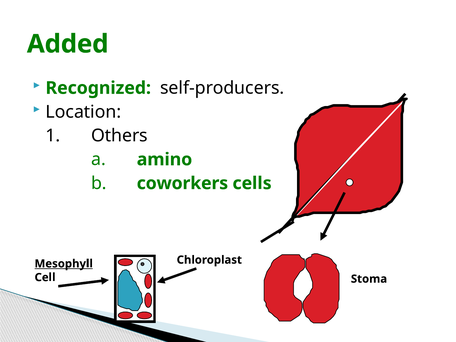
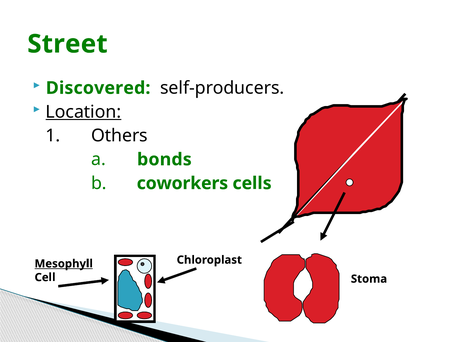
Added: Added -> Street (67, 44)
Recognized: Recognized -> Discovered (98, 88)
Location underline: none -> present (83, 112)
amino: amino -> bonds (164, 159)
